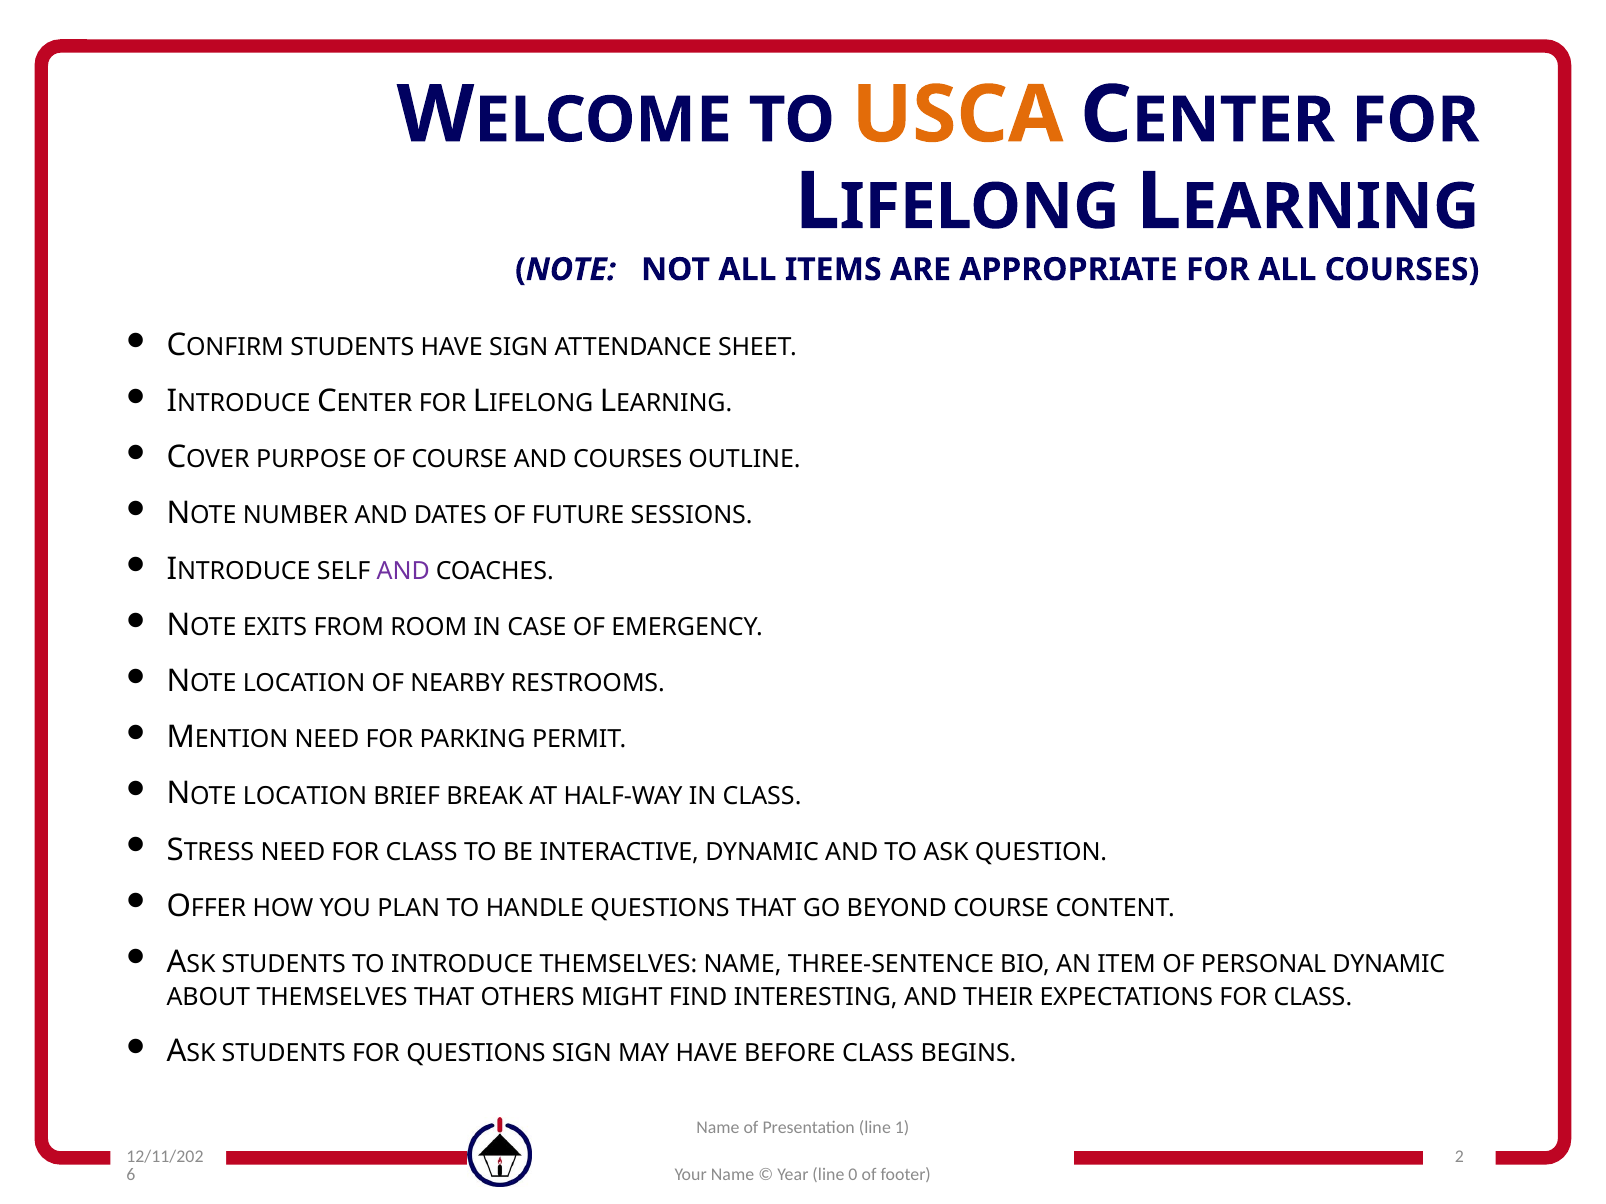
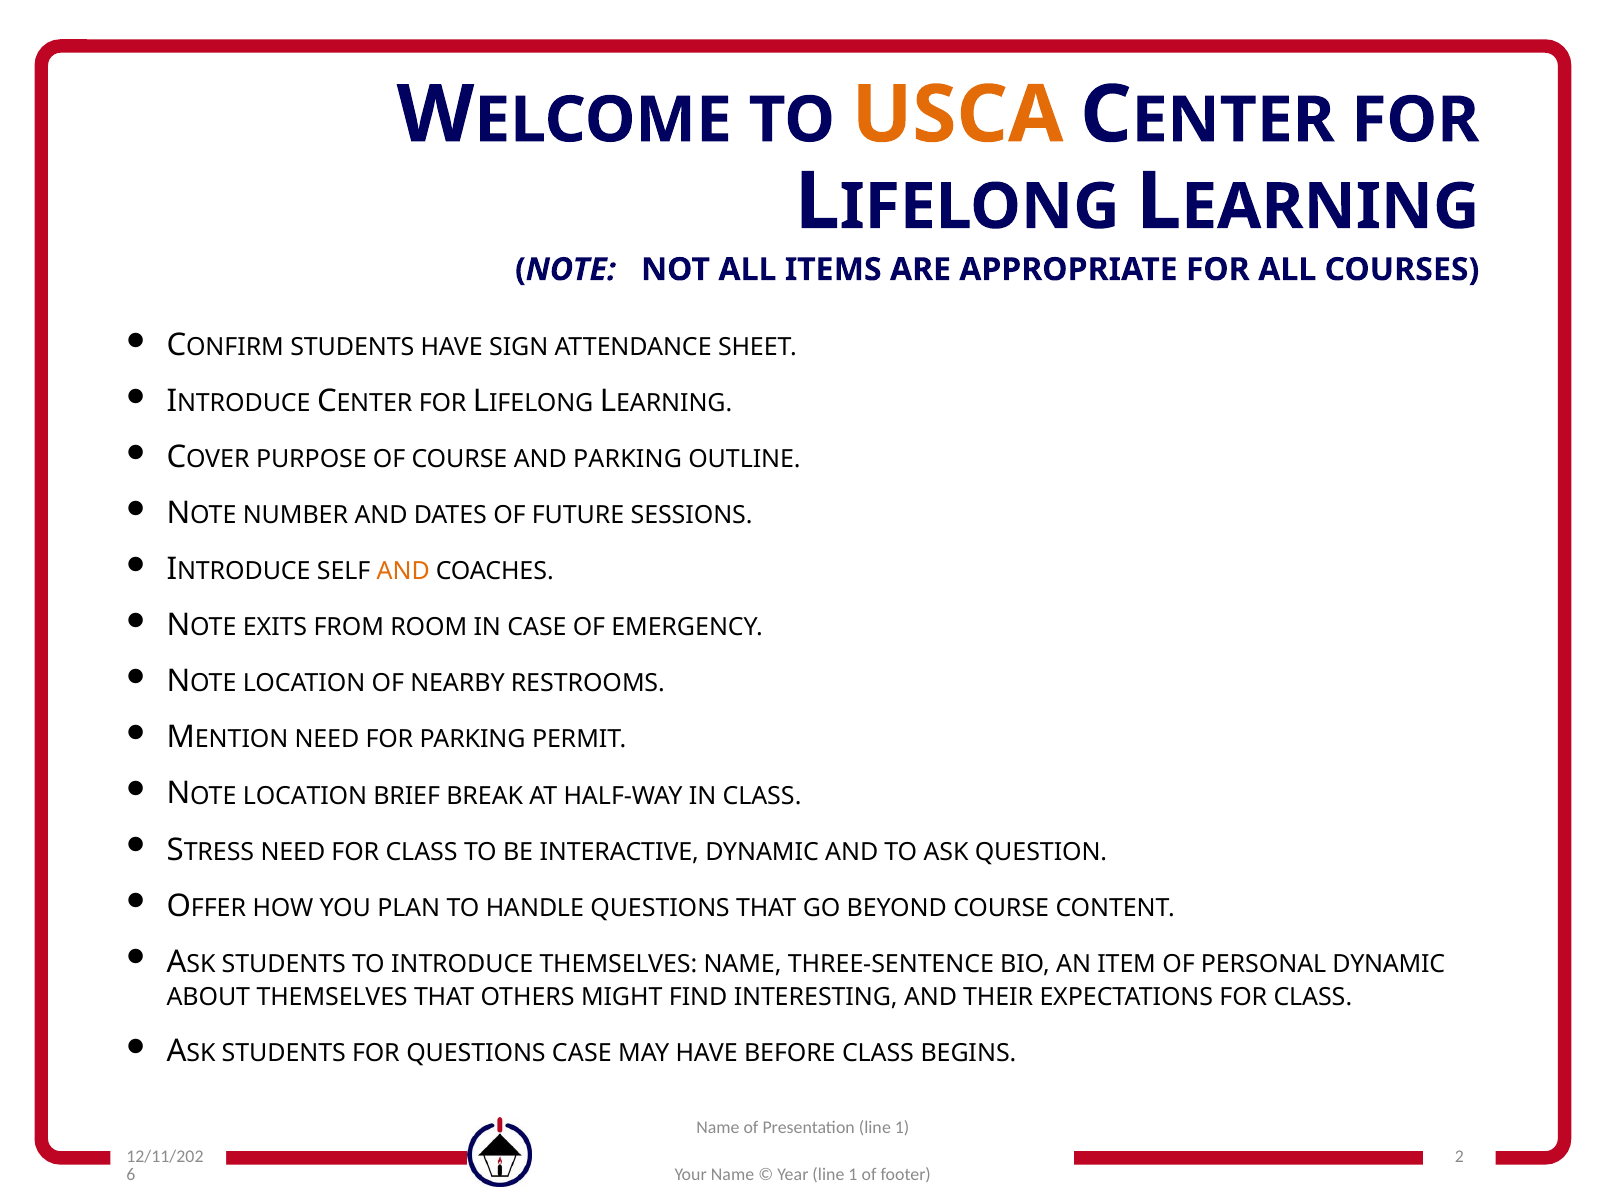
AND COURSES: COURSES -> PARKING (628, 460)
AND colour: purple -> orange (403, 572)
QUESTIONS SIGN: SIGN -> CASE (582, 1054)
Year line 0: 0 -> 1 (853, 1176)
